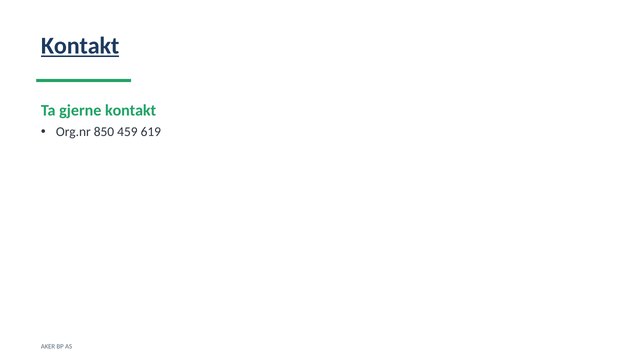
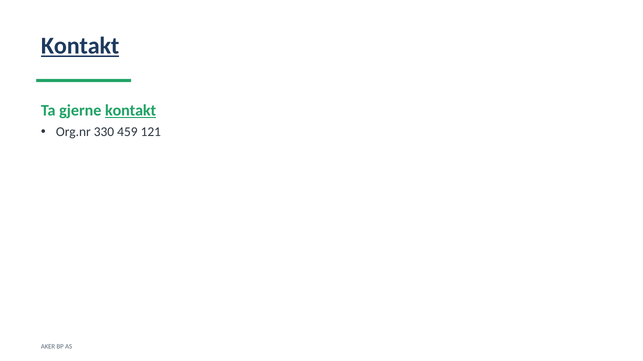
kontakt underline: none -> present (131, 111)
850: 850 -> 330 (104, 132)
619: 619 -> 121 (151, 132)
